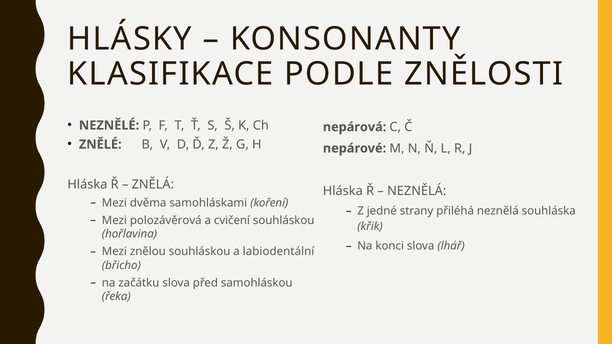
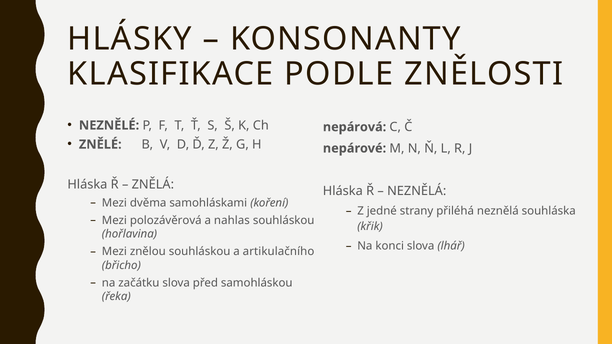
cvičení: cvičení -> nahlas (232, 221)
labiodentální: labiodentální -> artikulačního (279, 252)
